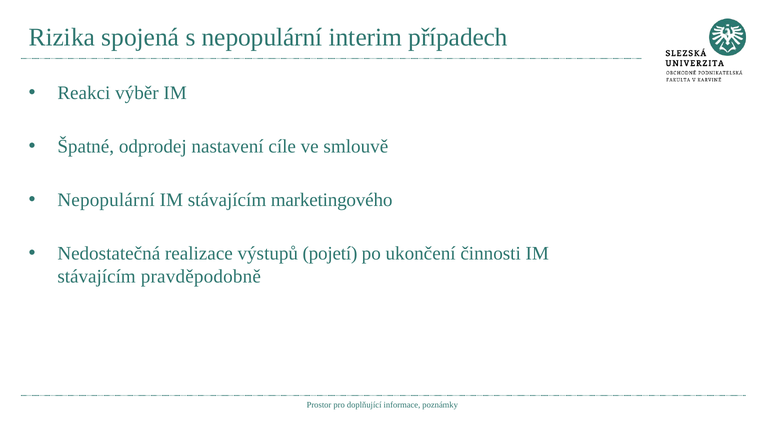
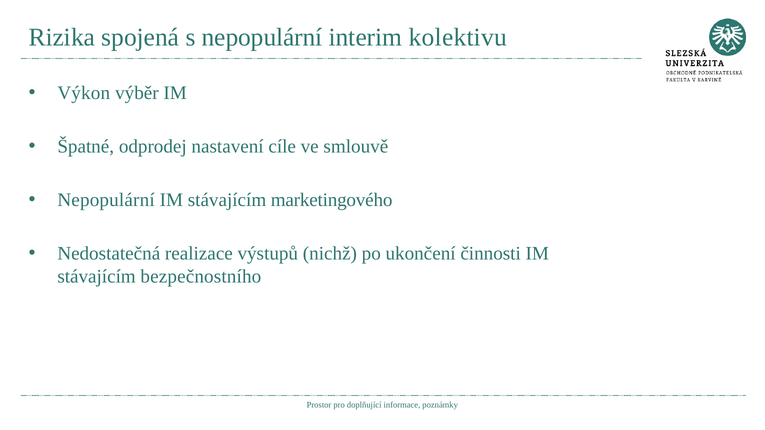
případech: případech -> kolektivu (458, 37)
Reakci: Reakci -> Výkon (84, 93)
pojetí: pojetí -> nichž (330, 254)
pravděpodobně: pravděpodobně -> bezpečnostního (201, 277)
